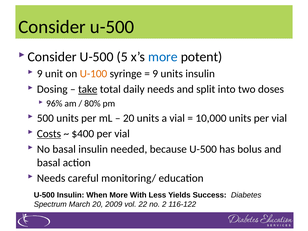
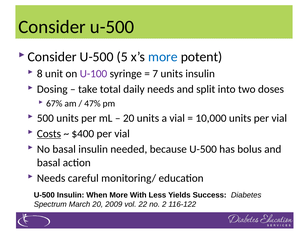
9: 9 -> 8 (40, 74)
U-100 colour: orange -> purple (93, 74)
9: 9 -> 7 (155, 74)
take underline: present -> none (88, 89)
96%: 96% -> 67% (54, 104)
80%: 80% -> 47% (92, 104)
